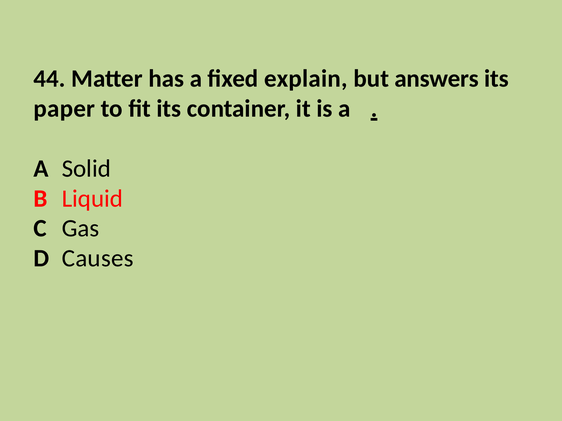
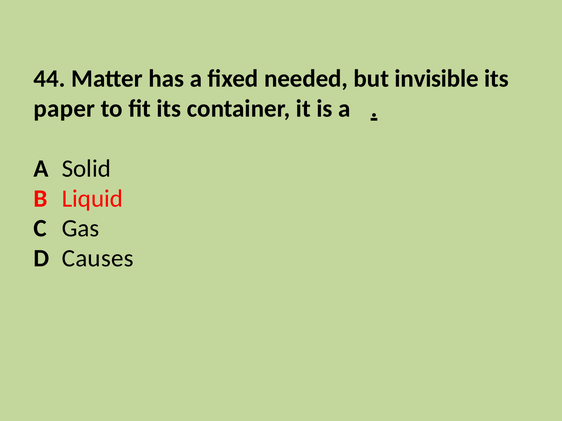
explain: explain -> needed (306, 79)
answers: answers -> invisible (437, 79)
